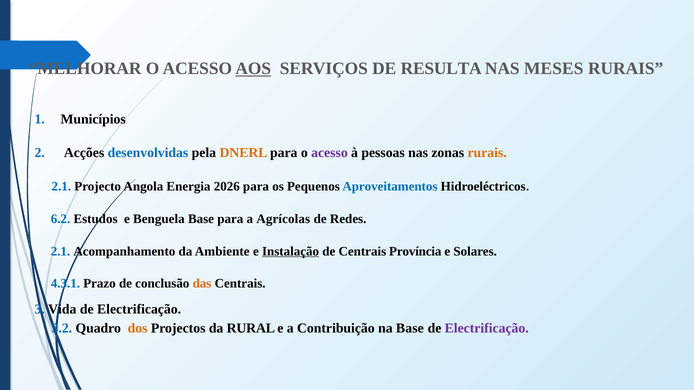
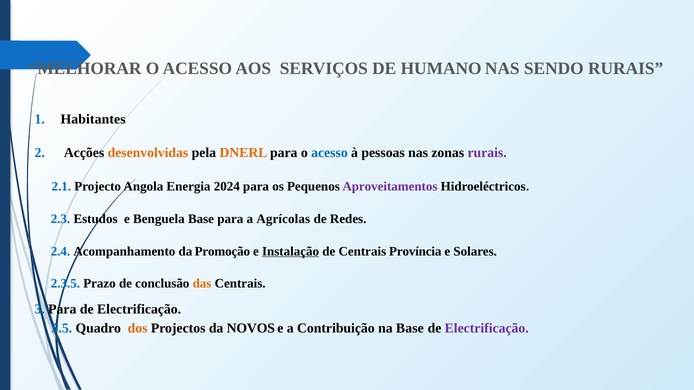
AOS underline: present -> none (253, 69)
RESULTA: RESULTA -> HUMANO (441, 69)
MESES: MESES -> SENDO (554, 69)
Municípios: Municípios -> Habitantes (93, 120)
desenvolvidas colour: blue -> orange (148, 153)
acesso colour: purple -> blue (329, 153)
rurais colour: orange -> purple (487, 153)
2026: 2026 -> 2024 (227, 187)
Aproveitamentos colour: blue -> purple (390, 187)
6.2: 6.2 -> 2.3 (60, 219)
2.1: 2.1 -> 2.4 (60, 252)
Ambiente: Ambiente -> Promoção (222, 252)
4.3.1: 4.3.1 -> 2.3.5 (65, 284)
3 Vida: Vida -> Para (62, 310)
3.2: 3.2 -> 5.5 (62, 329)
RURAL: RURAL -> NOVOS (251, 329)
